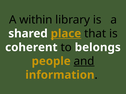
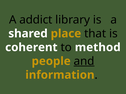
within: within -> addict (36, 20)
place underline: present -> none (66, 34)
belongs: belongs -> method (98, 48)
